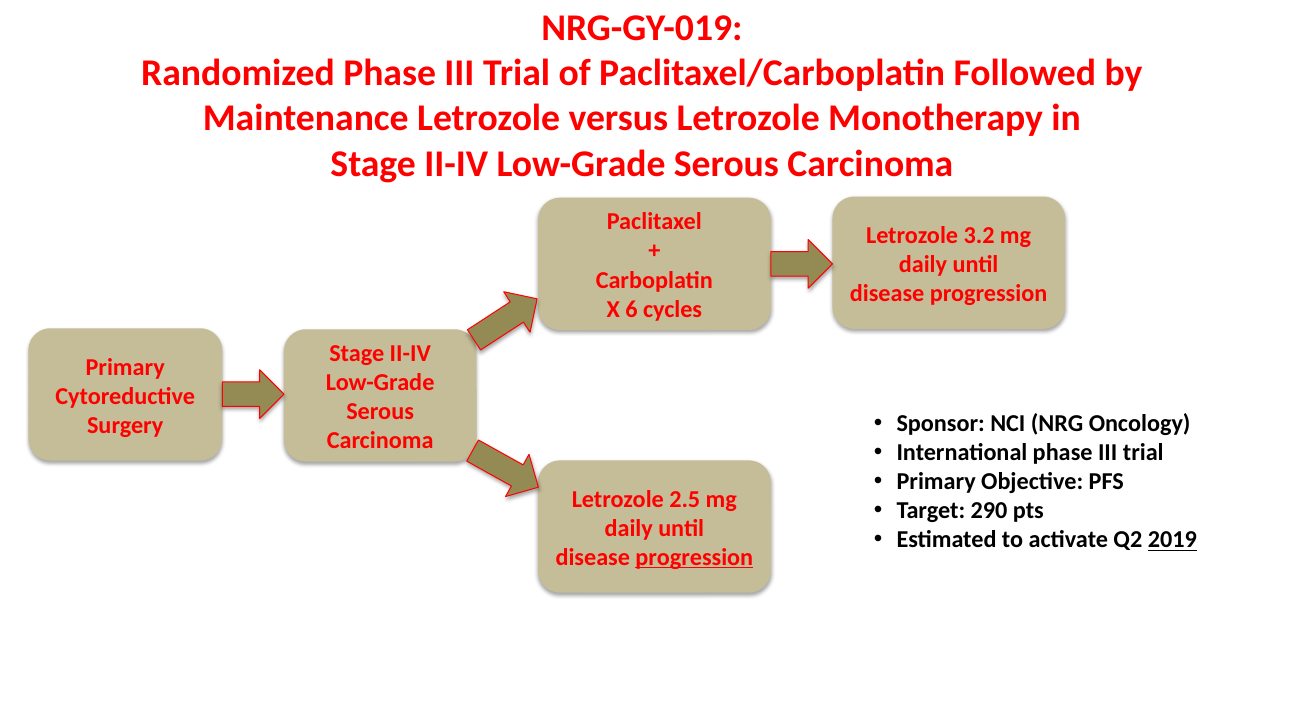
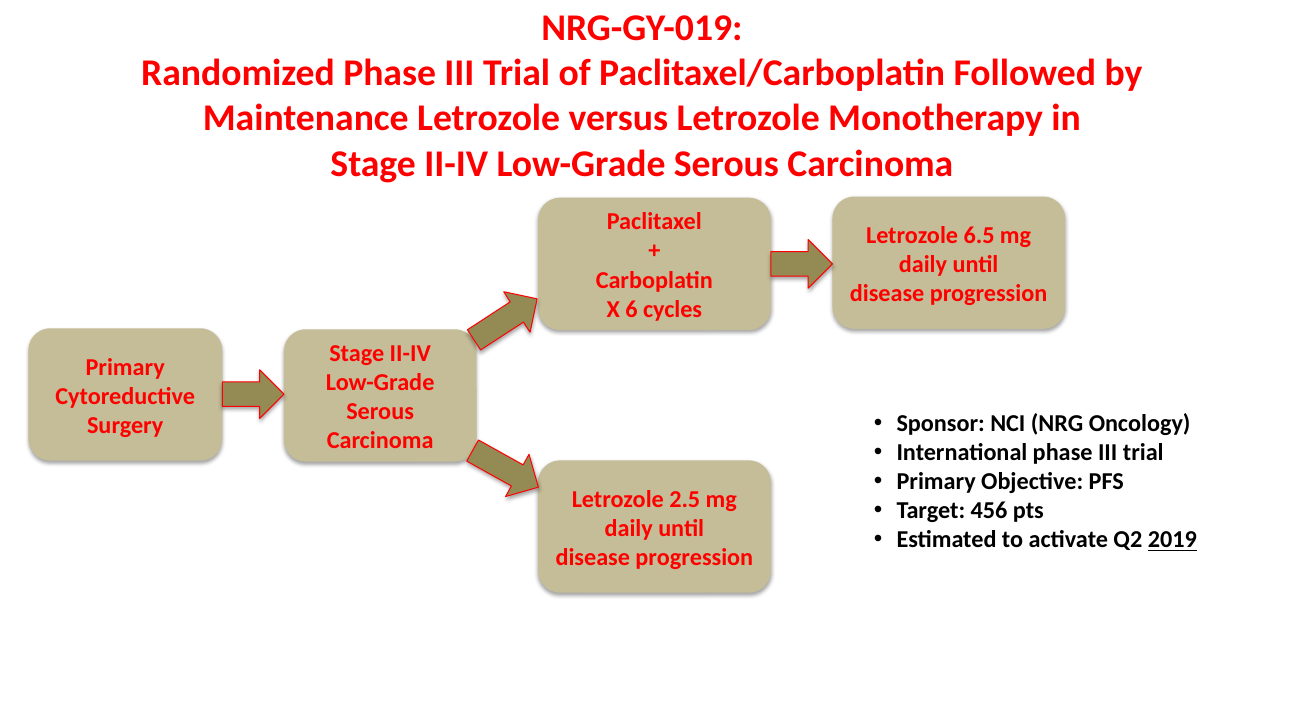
3.2: 3.2 -> 6.5 (979, 235)
290: 290 -> 456 (989, 511)
progression underline: present -> none (694, 557)
